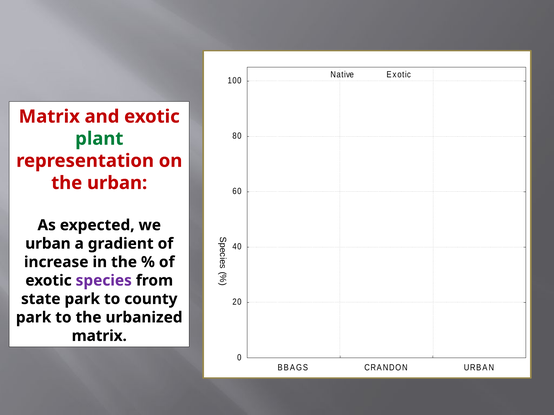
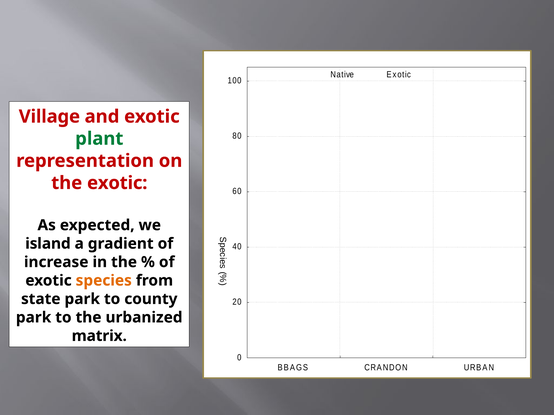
Matrix: Matrix -> Village (49, 117)
the urban: urban -> exotic (117, 183)
urban: urban -> island (48, 244)
species colour: purple -> orange (104, 281)
